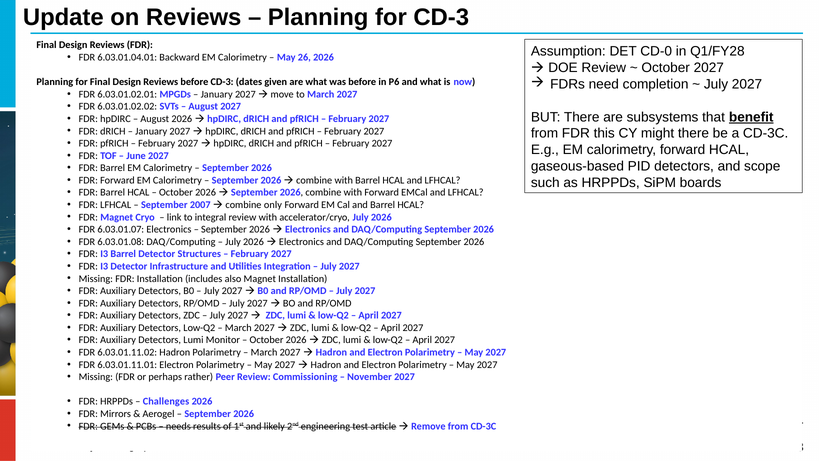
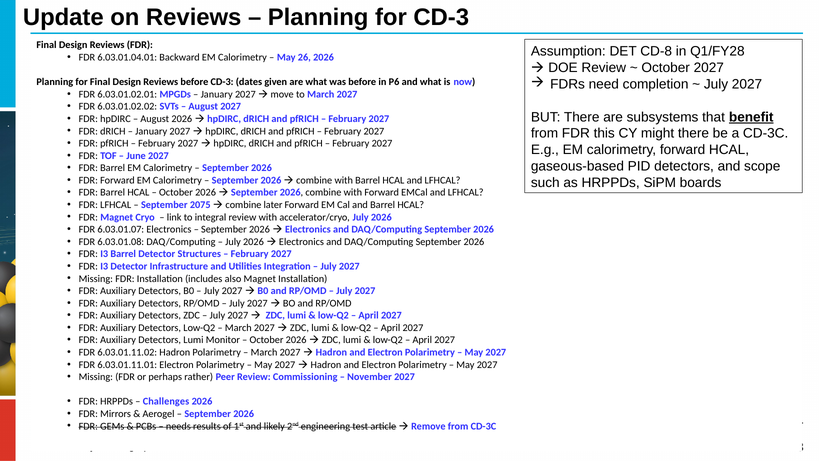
CD-0: CD-0 -> CD-8 (656, 51)
2007: 2007 -> 2075 (200, 205)
only: only -> later (273, 205)
